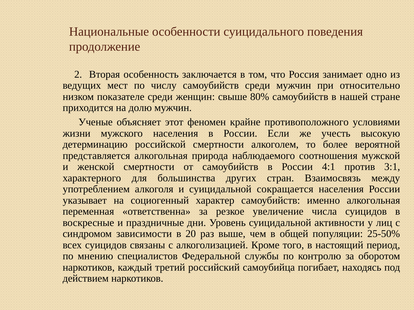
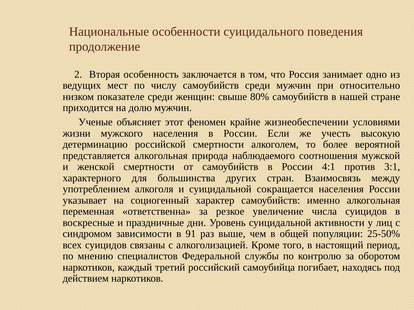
противоположного: противоположного -> жизнеобеспечении (307, 122)
20: 20 -> 91 (191, 234)
